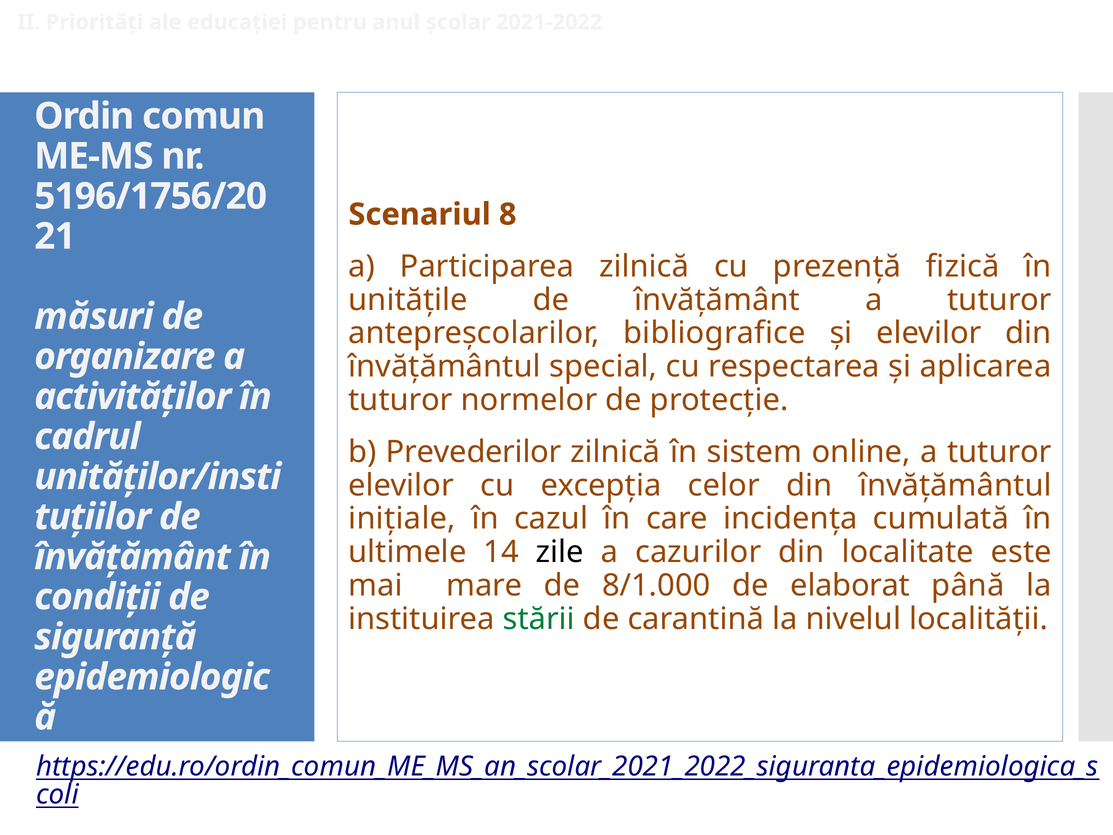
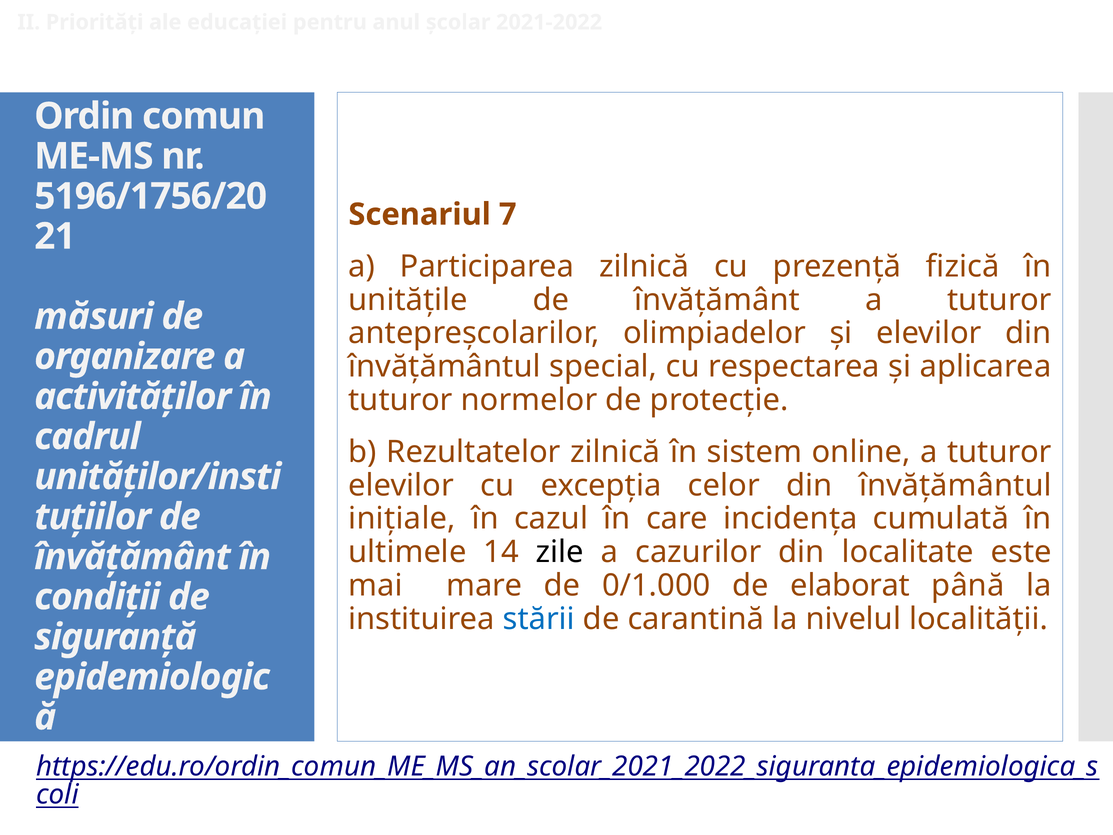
8: 8 -> 7 (508, 214)
bibliografice: bibliografice -> olimpiadelor (715, 333)
Prevederilor: Prevederilor -> Rezultatelor (474, 452)
8/1.000: 8/1.000 -> 0/1.000 (656, 585)
stării colour: green -> blue (539, 619)
